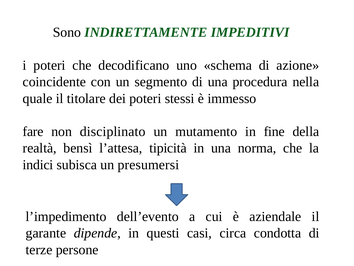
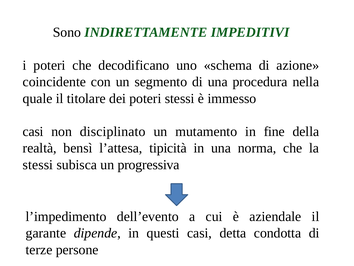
fare: fare -> casi (33, 131)
indici: indici -> stessi (38, 164)
presumersi: presumersi -> progressiva (149, 164)
circa: circa -> detta (233, 233)
